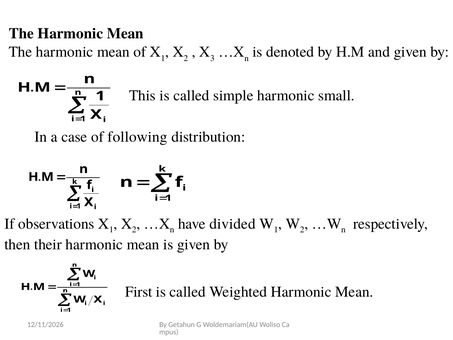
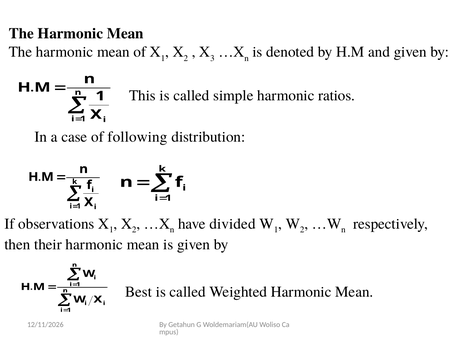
small: small -> ratios (337, 95)
First: First -> Best (139, 292)
